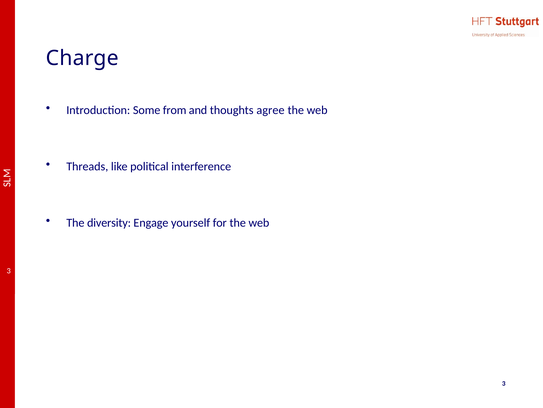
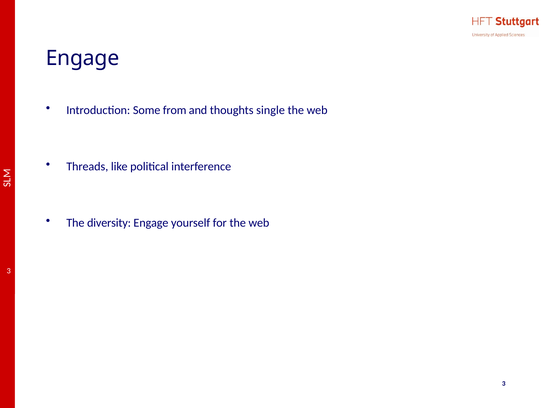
Charge: Charge -> Engage (83, 58)
agree: agree -> single (271, 110)
